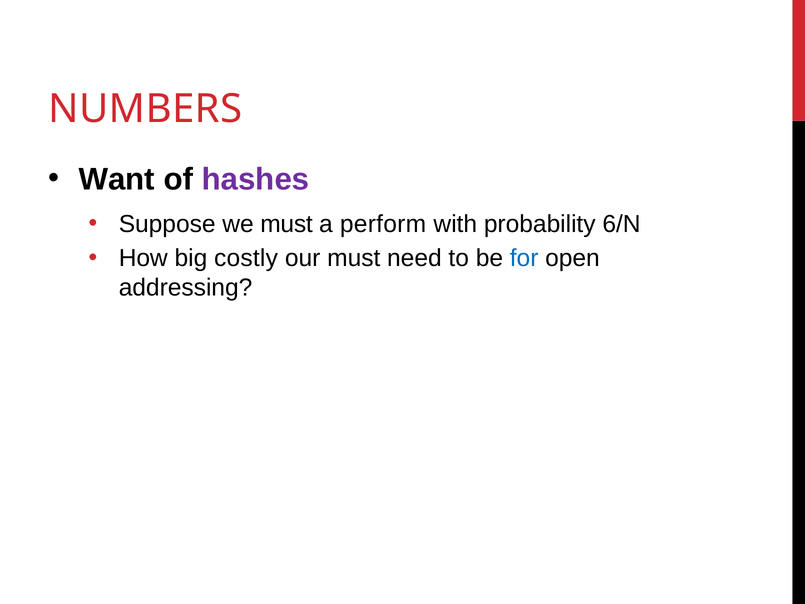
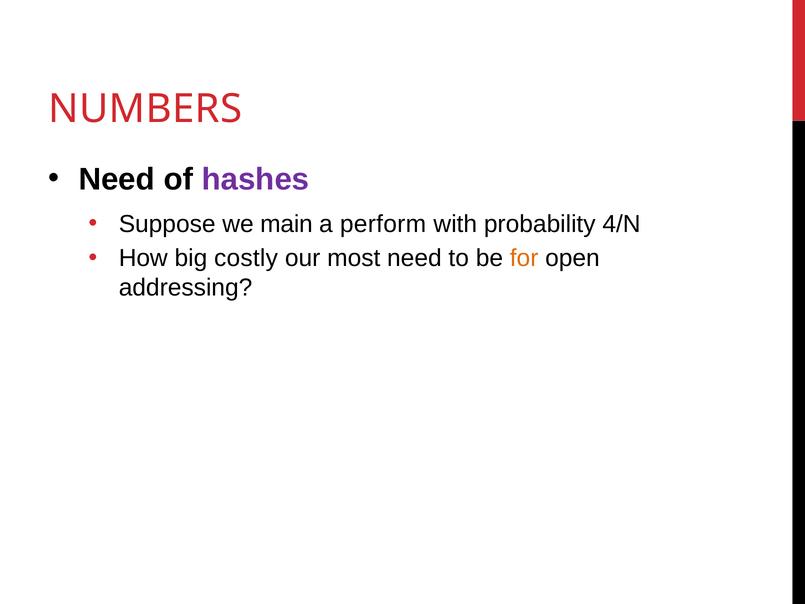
Want: Want -> Need (117, 179)
we must: must -> main (287, 224)
6/N: 6/N -> 4/N (622, 224)
our must: must -> most (354, 258)
for colour: blue -> orange (524, 258)
